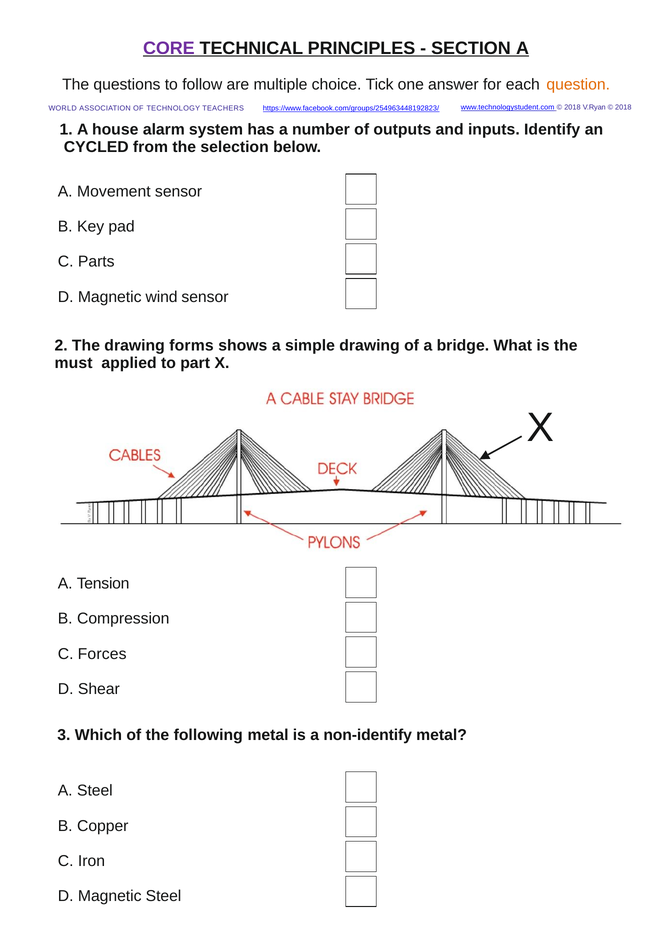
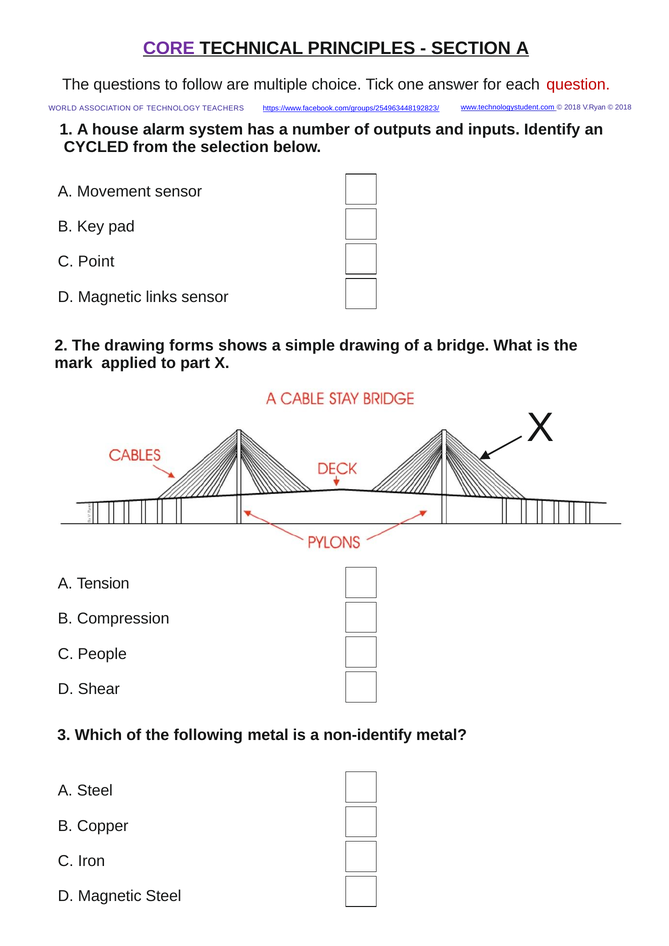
question colour: orange -> red (578, 85)
Parts: Parts -> Point (96, 262)
wind: wind -> links (161, 297)
must: must -> mark (74, 363)
Forces: Forces -> People (102, 654)
